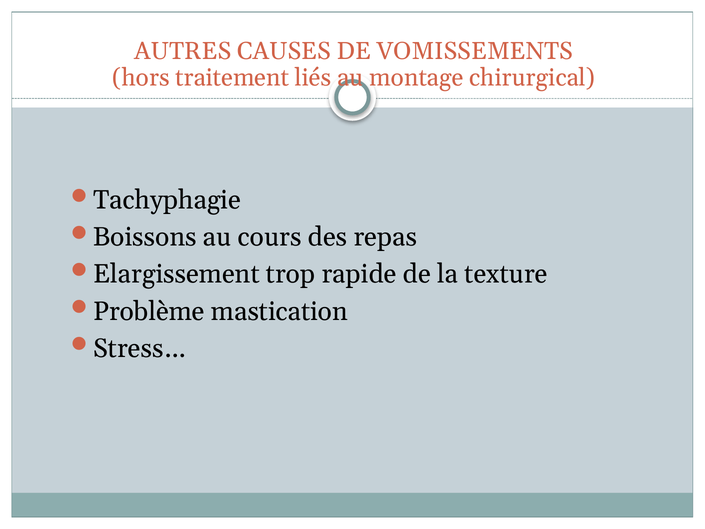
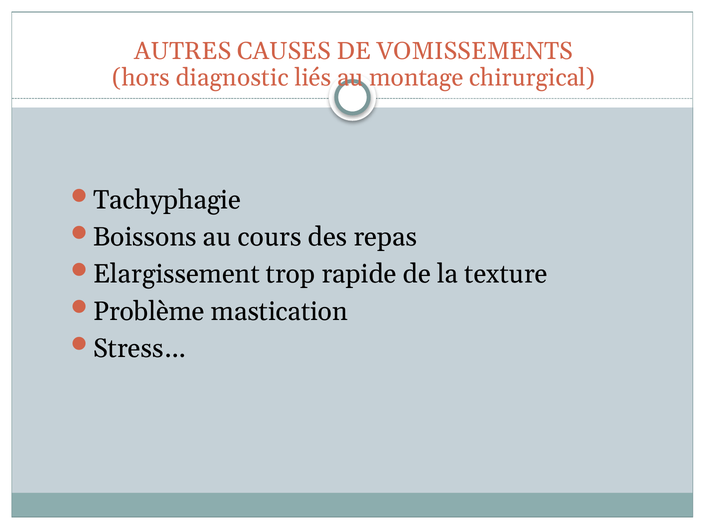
traitement: traitement -> diagnostic (232, 77)
